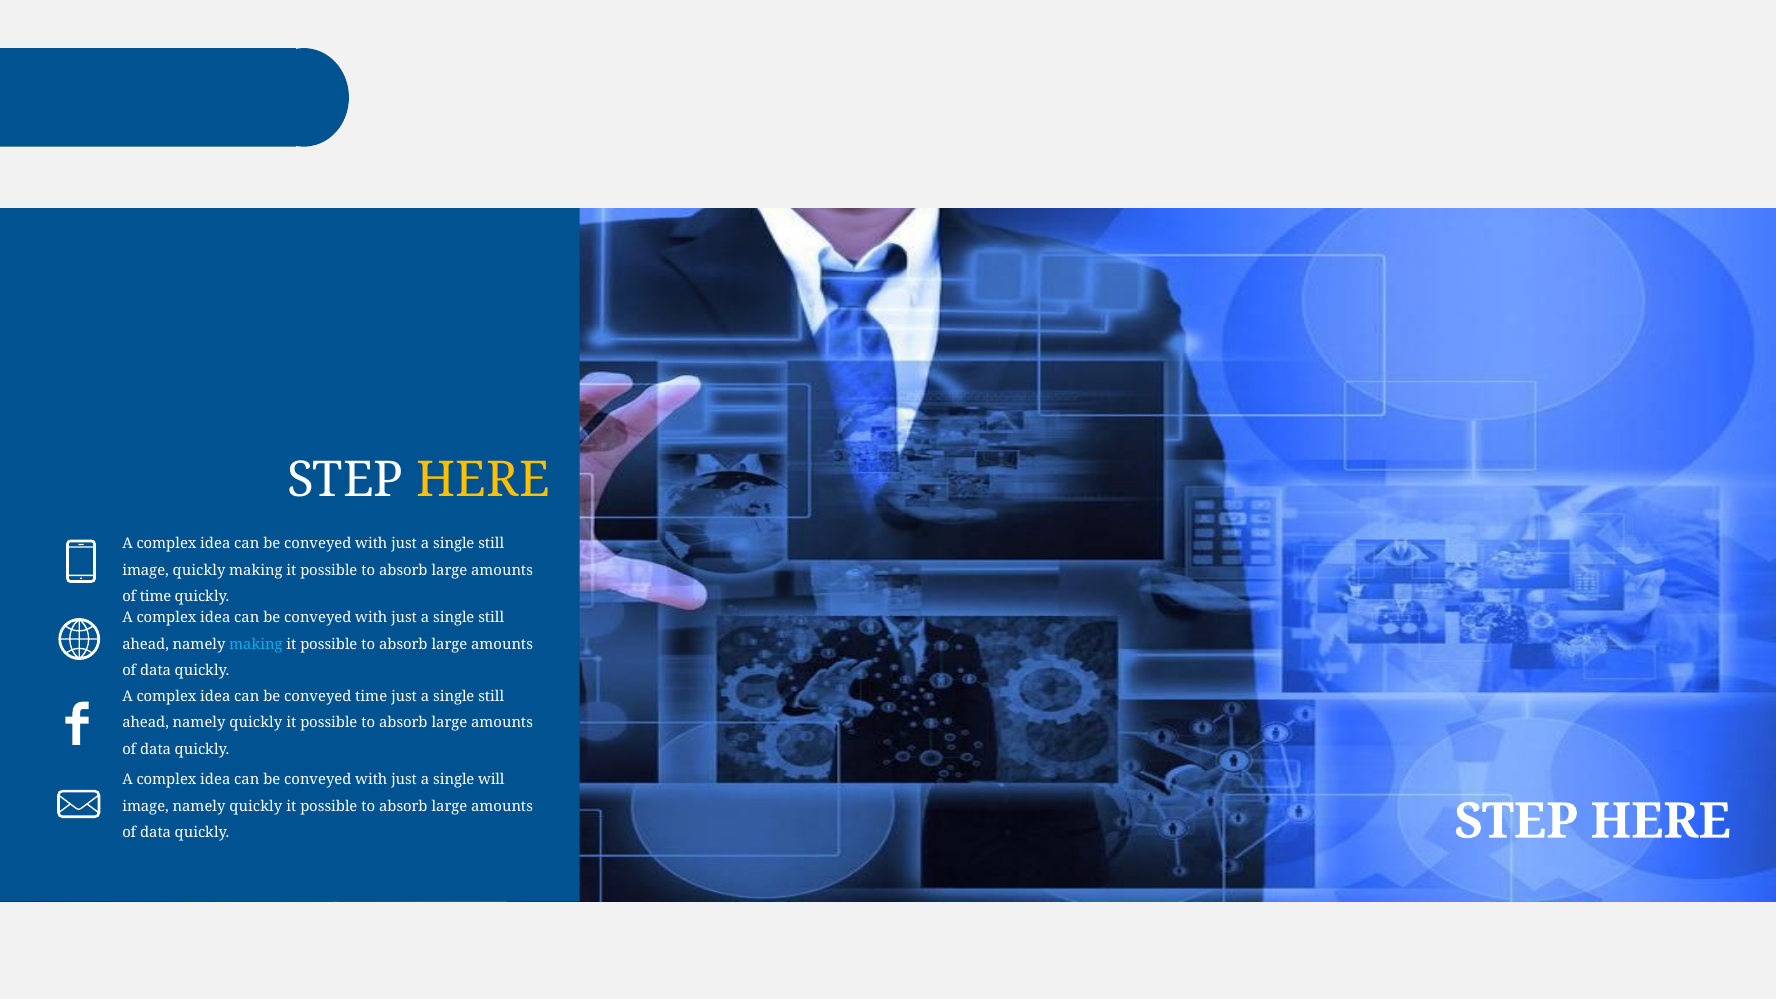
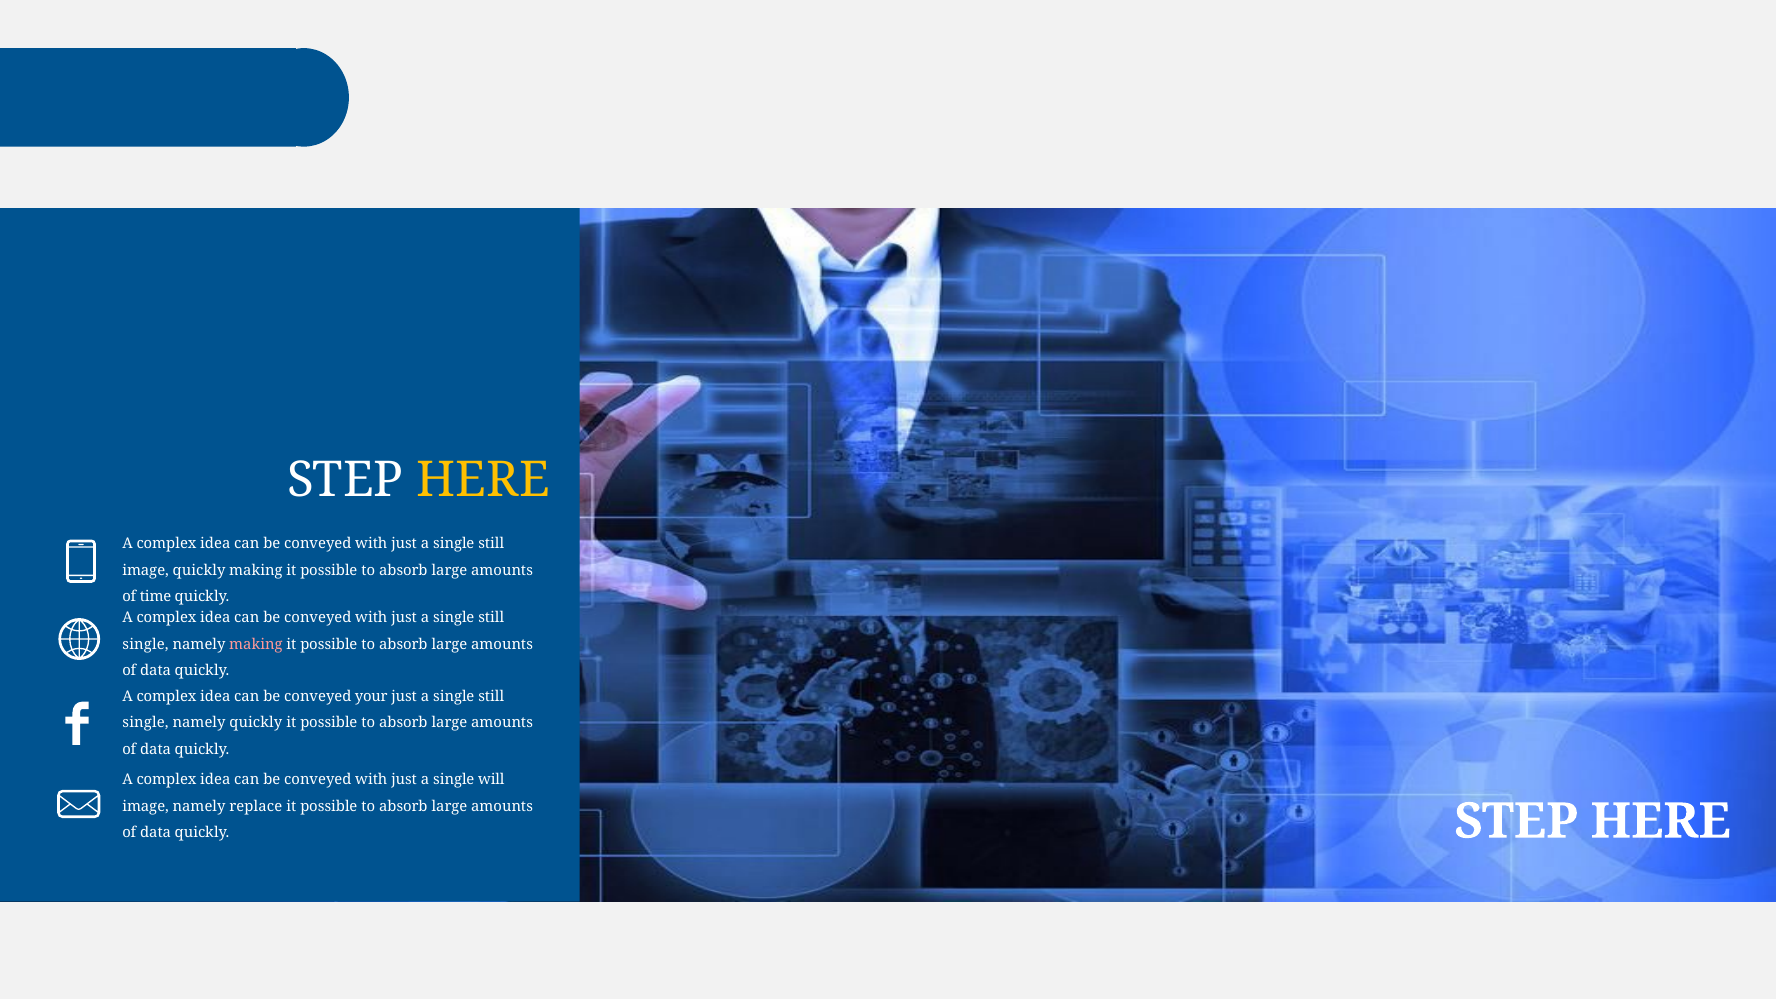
ahead: ahead -> single (146, 644)
making colour: light blue -> pink (256, 644)
conveyed time: time -> your (371, 696)
ahead: ahead -> single (146, 723)
image namely quickly: quickly -> replace (256, 806)
